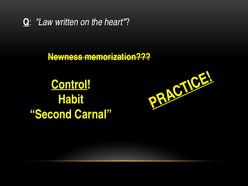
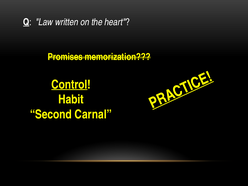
Newness: Newness -> Promises (65, 57)
